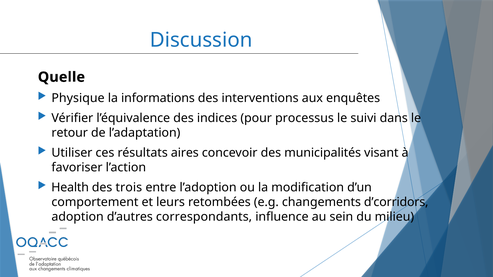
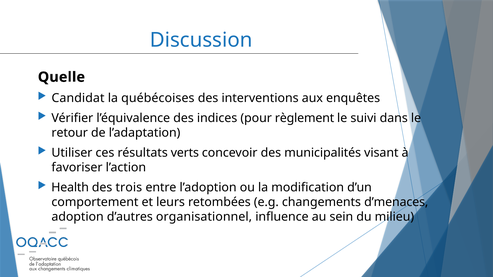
Physique: Physique -> Candidat (78, 98)
informations: informations -> québécoises (158, 98)
processus: processus -> règlement (305, 118)
aires: aires -> verts (185, 153)
d’corridors: d’corridors -> d’menaces (396, 202)
correspondants: correspondants -> organisationnel (204, 217)
